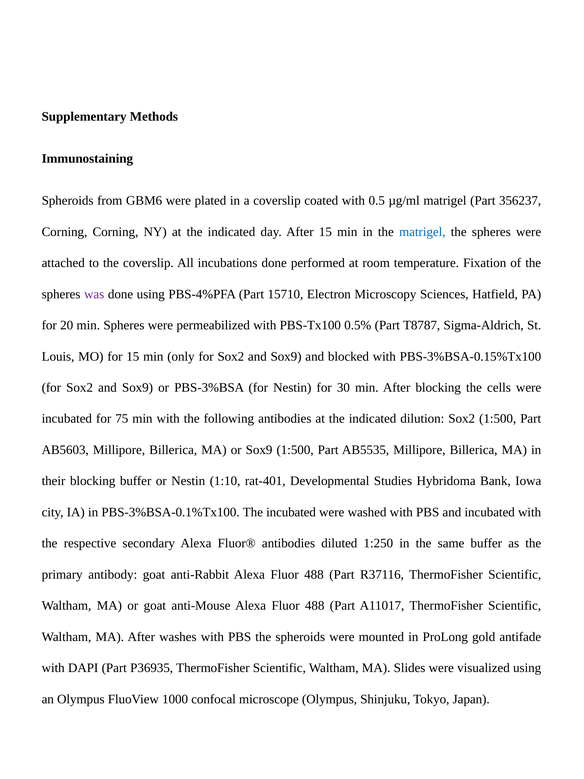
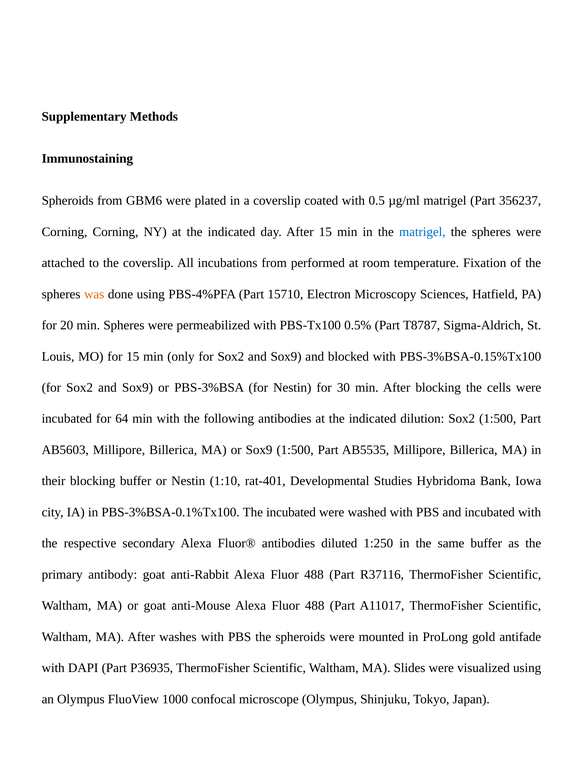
incubations done: done -> from (274, 263)
was colour: purple -> orange (94, 294)
75: 75 -> 64 (122, 419)
